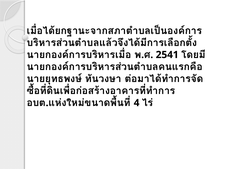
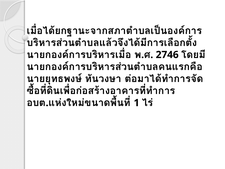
2541: 2541 -> 2746 (167, 55)
4: 4 -> 1 (137, 103)
